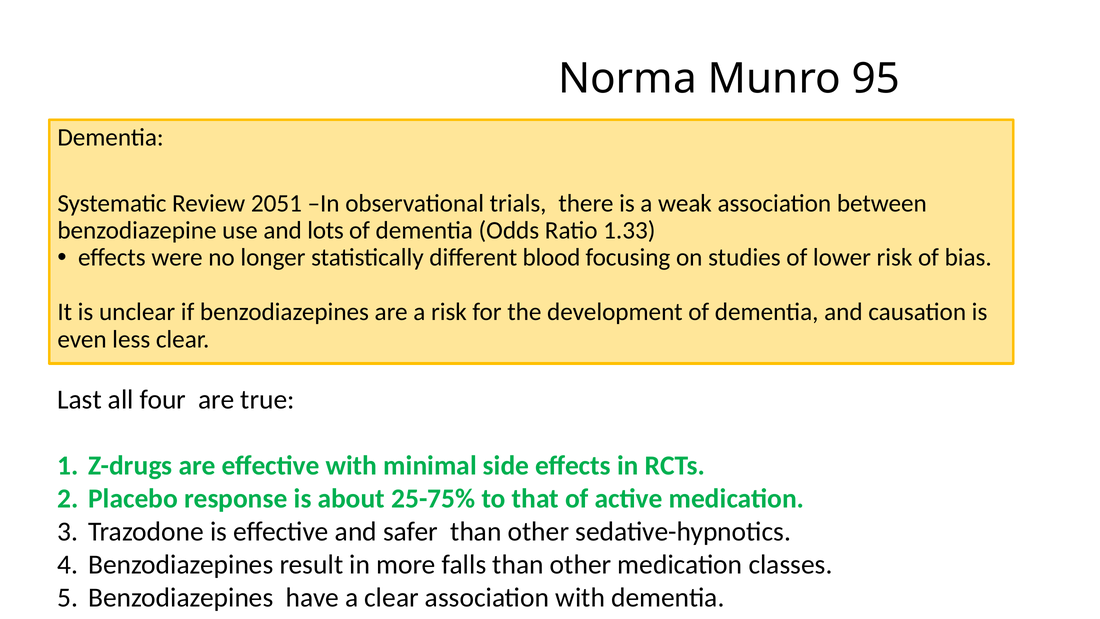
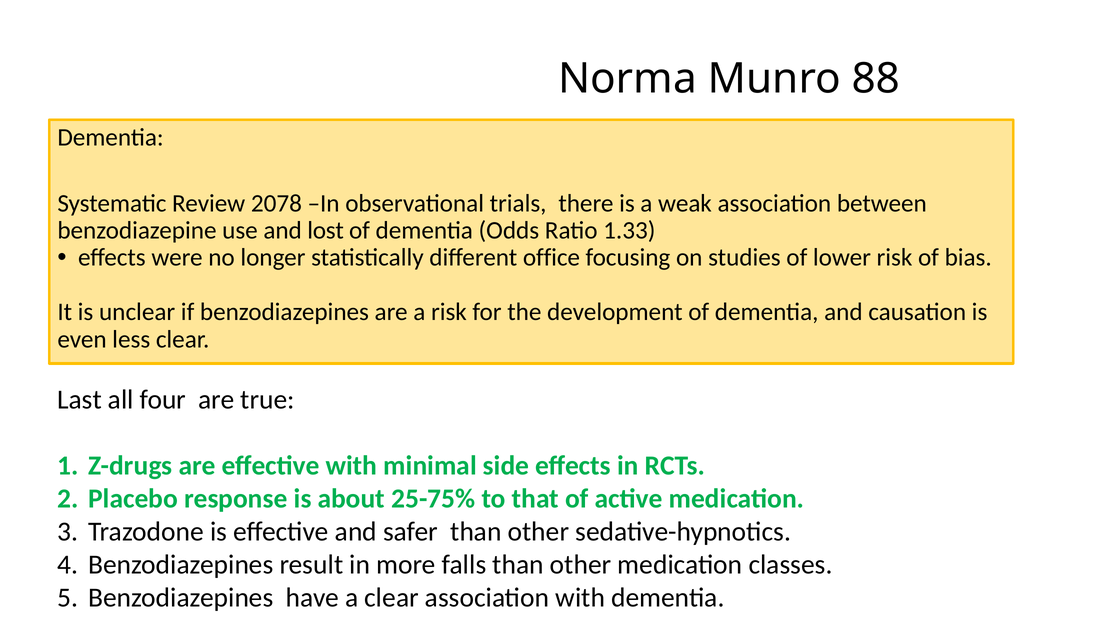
95: 95 -> 88 (876, 79)
2051: 2051 -> 2078 (276, 203)
lots: lots -> lost (326, 230)
blood: blood -> office (551, 258)
